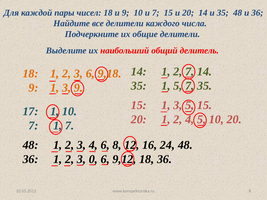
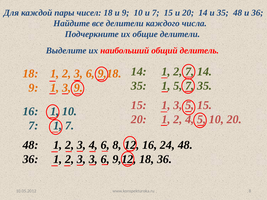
17: 17 -> 16 (31, 112)
3 0: 0 -> 3 (93, 159)
